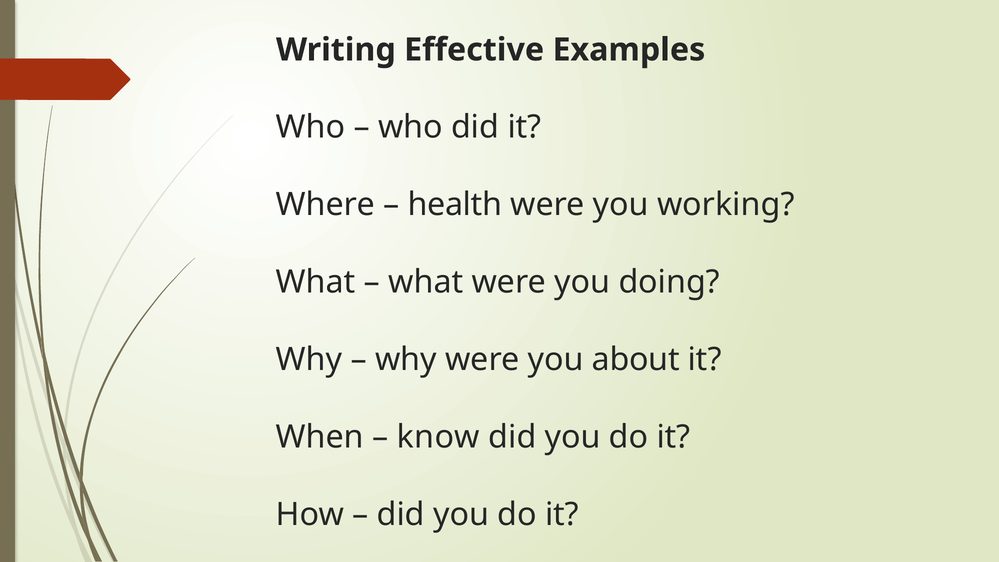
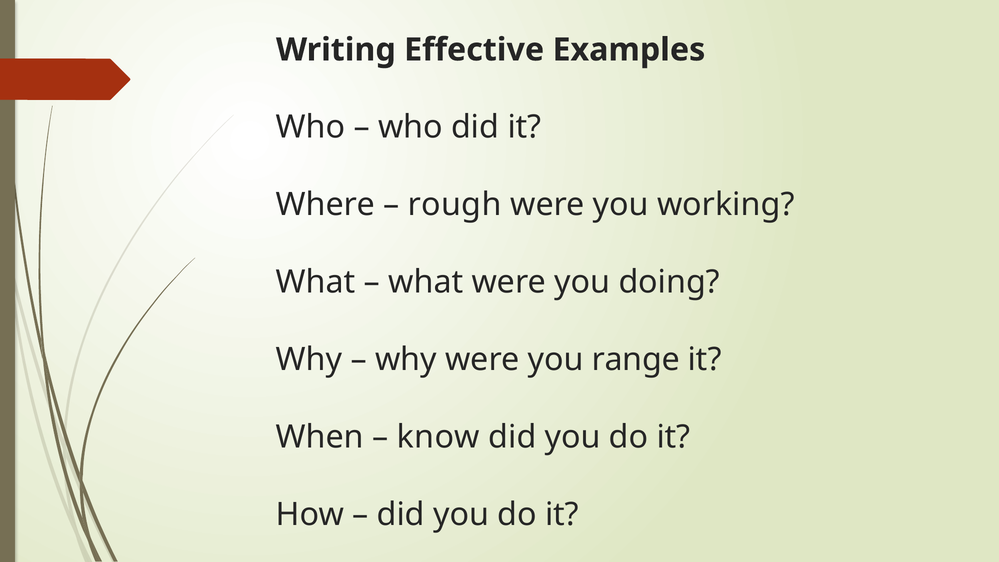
health: health -> rough (455, 205)
about: about -> range (636, 360)
